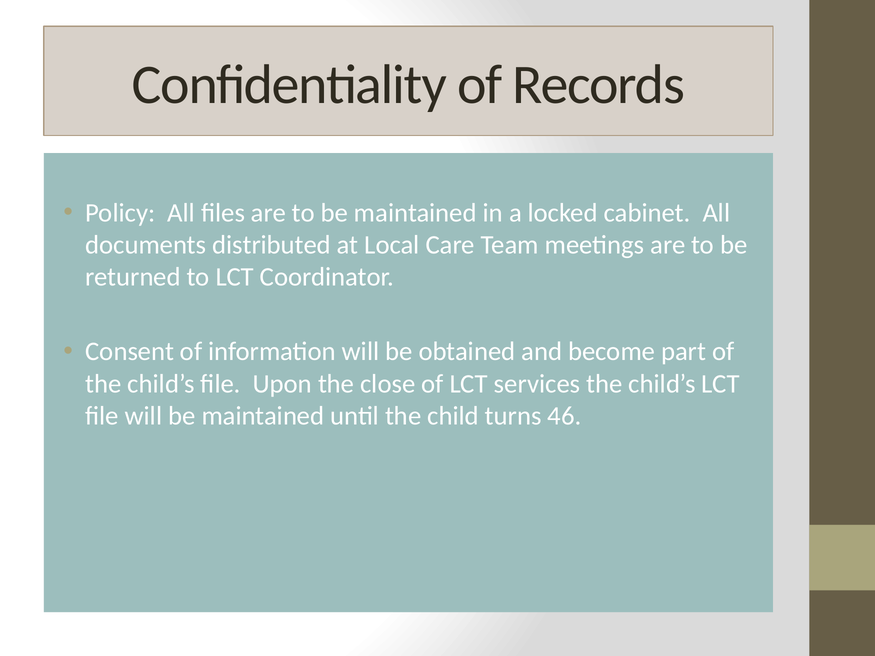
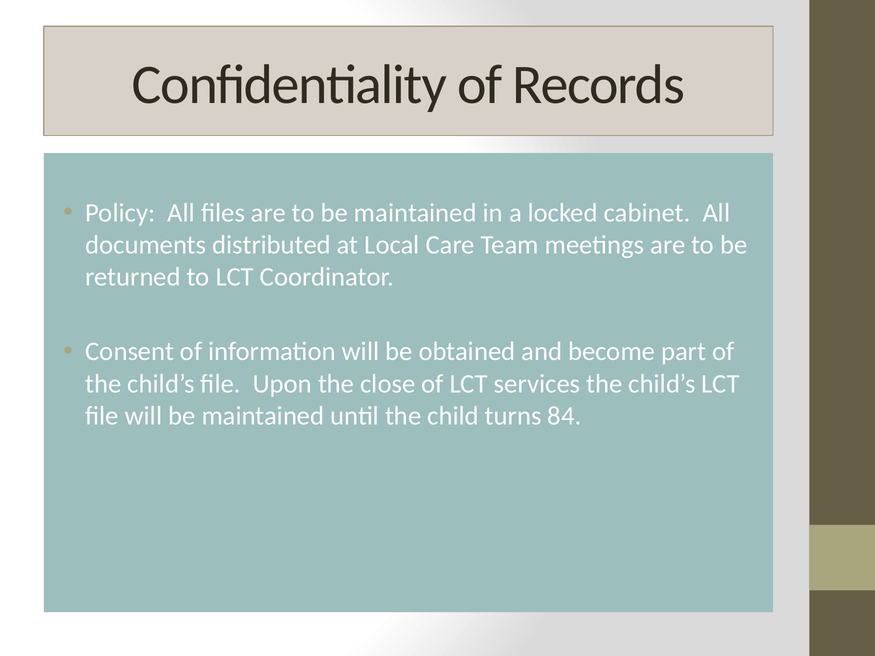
46: 46 -> 84 (564, 416)
